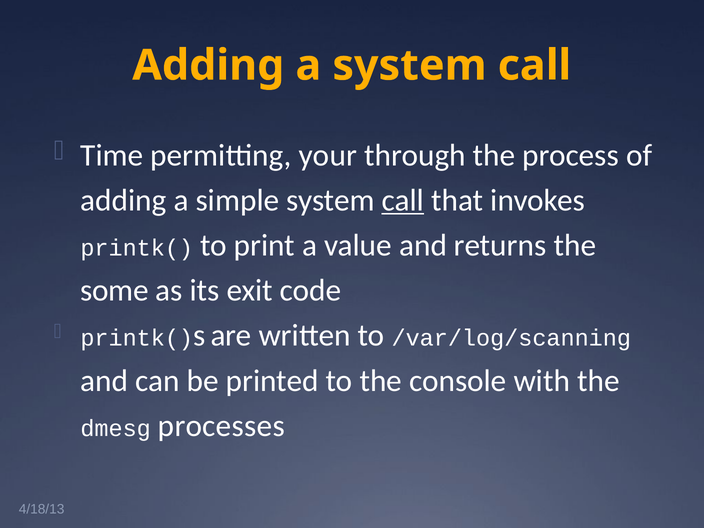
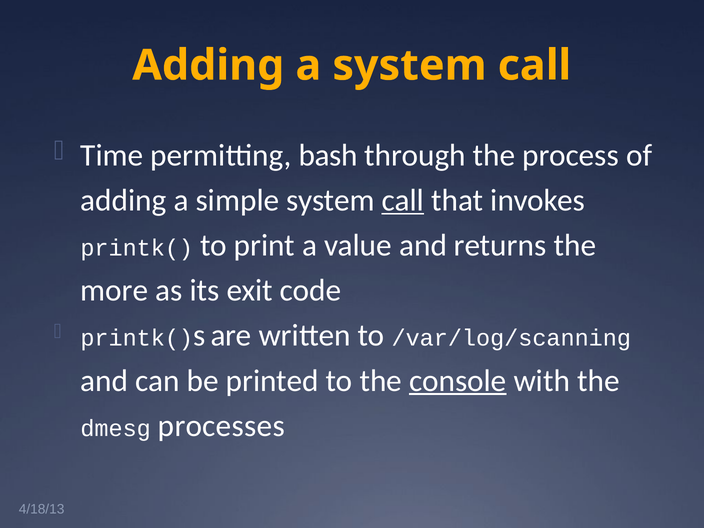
your: your -> bash (328, 155)
some: some -> more (114, 291)
console underline: none -> present (458, 381)
